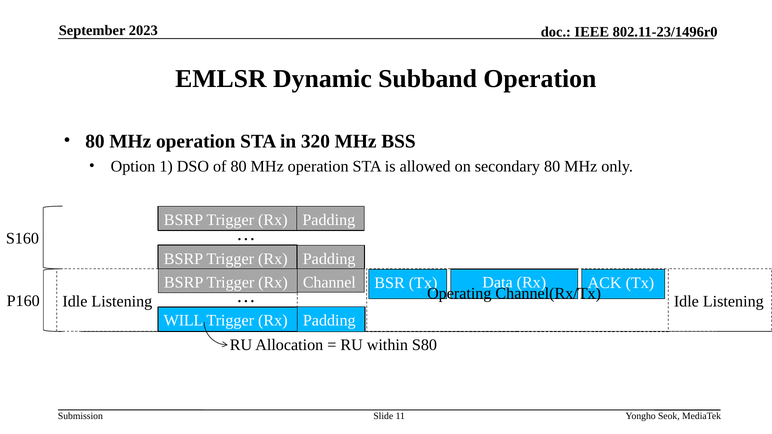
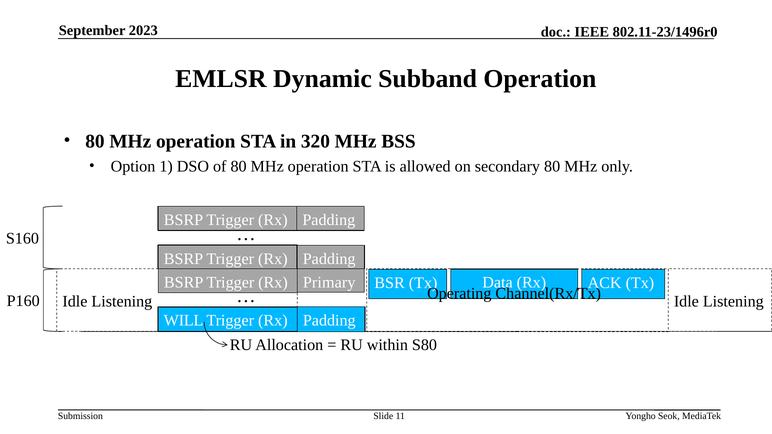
Channel: Channel -> Primary (329, 282)
